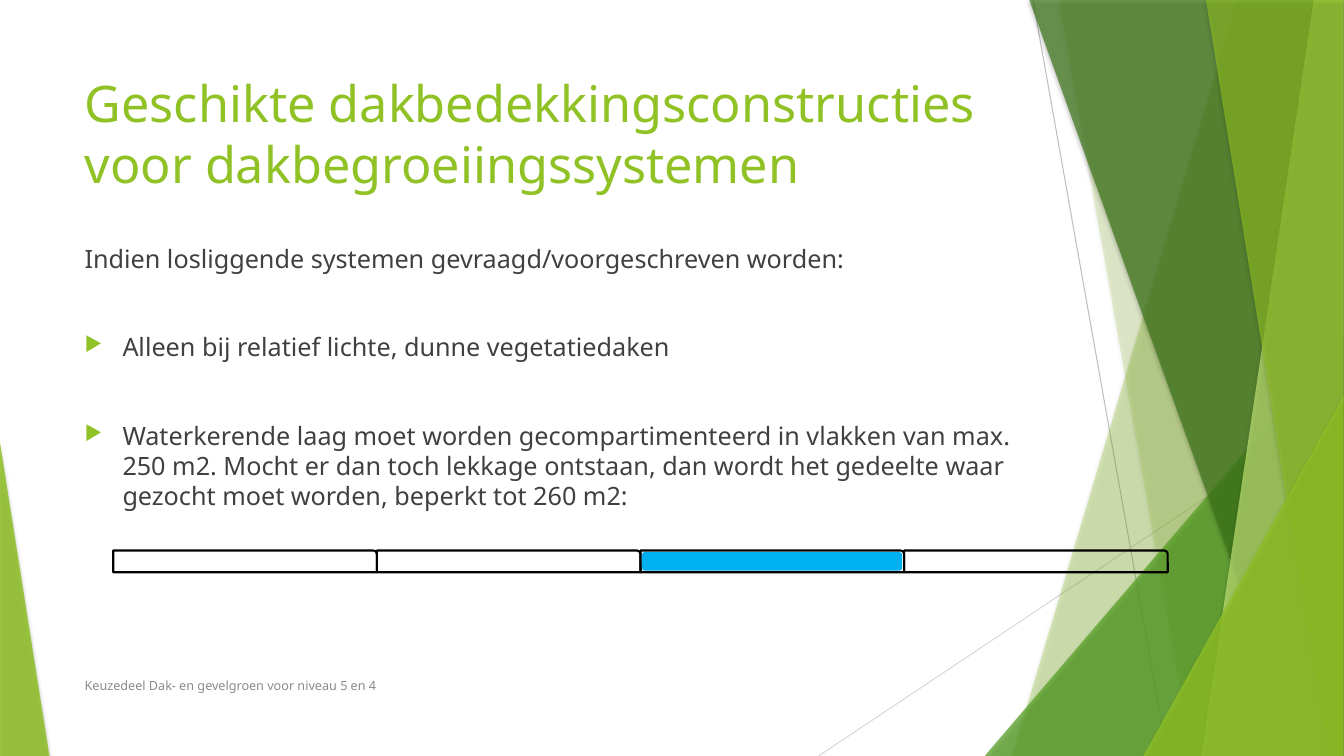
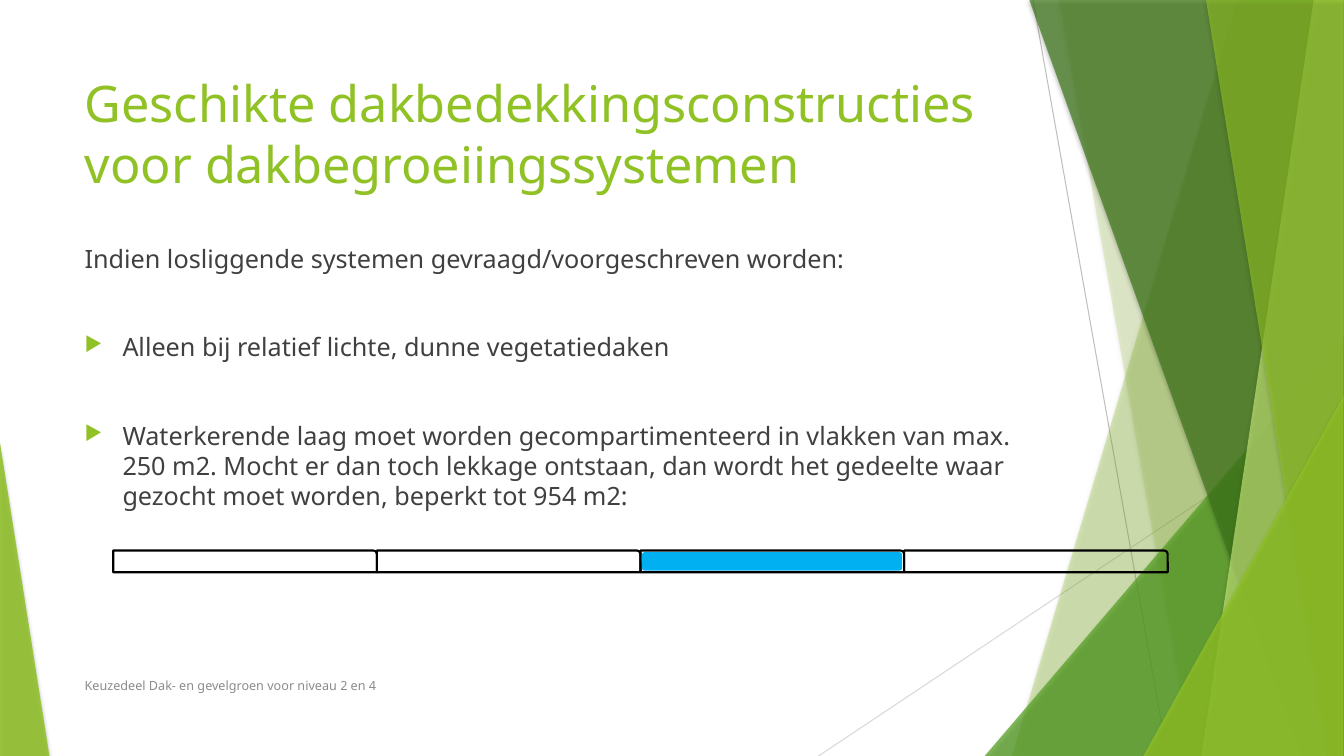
260: 260 -> 954 (555, 498)
5: 5 -> 2 (344, 686)
